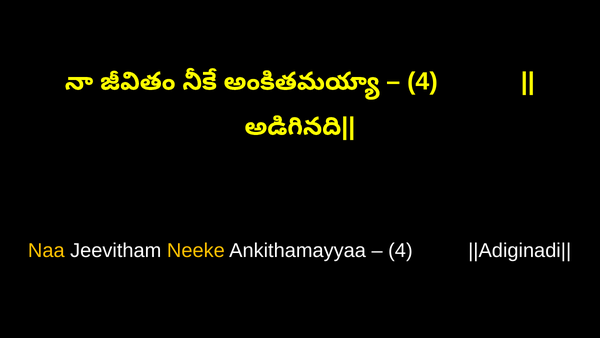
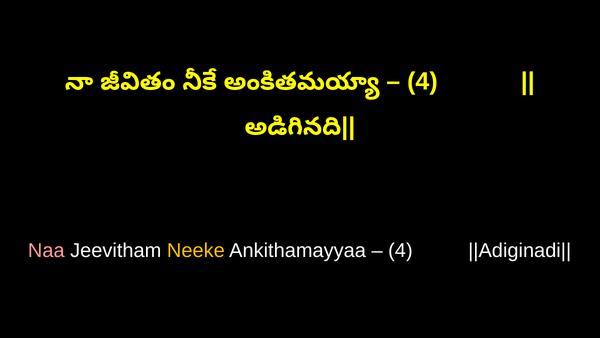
Naa colour: yellow -> pink (46, 250)
